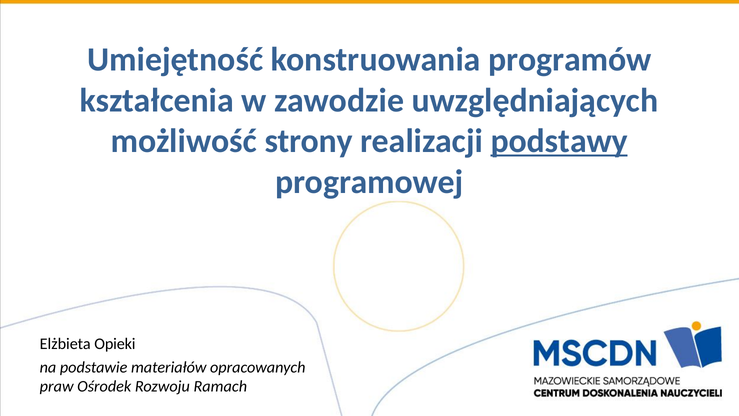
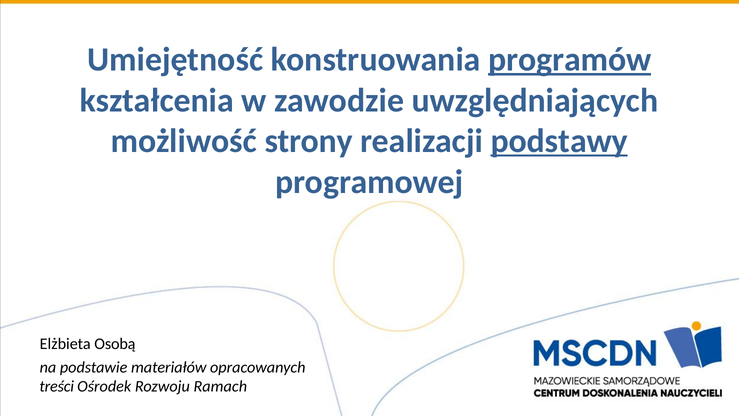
programów underline: none -> present (570, 60)
Opieki: Opieki -> Osobą (115, 344)
praw: praw -> treści (57, 386)
